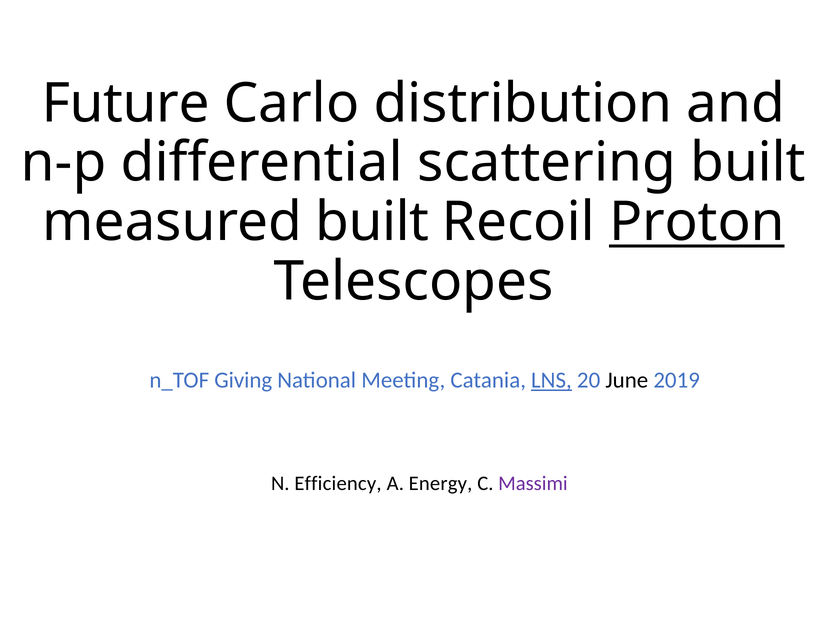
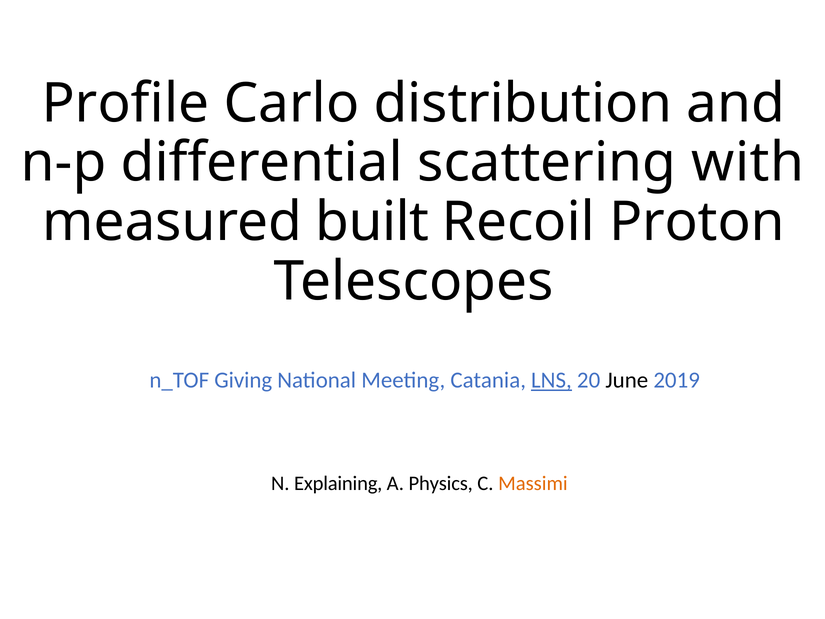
Future: Future -> Profile (125, 103)
scattering built: built -> with (748, 163)
Proton underline: present -> none (697, 222)
Efficiency: Efficiency -> Explaining (338, 483)
Energy: Energy -> Physics (441, 483)
Massimi colour: purple -> orange (533, 483)
